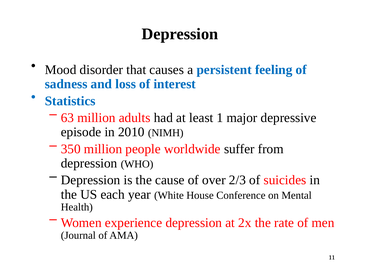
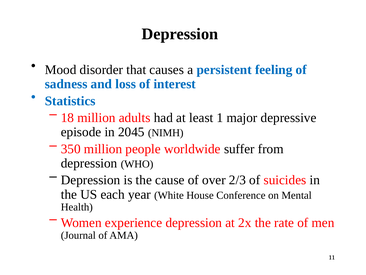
63: 63 -> 18 (67, 118)
2010: 2010 -> 2045 (131, 132)
